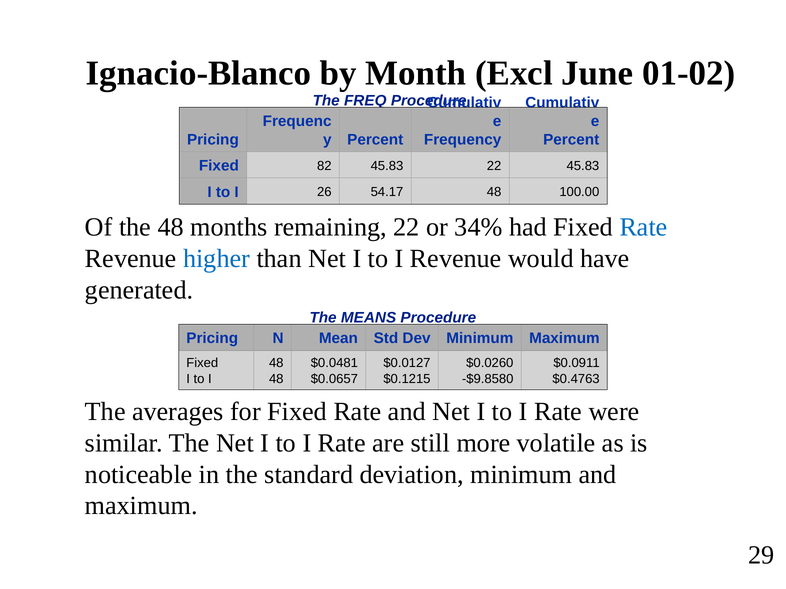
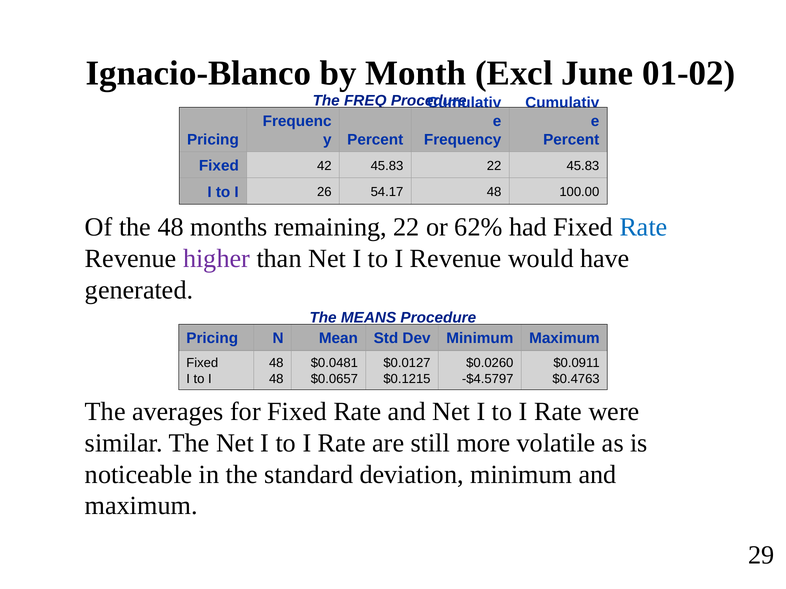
82: 82 -> 42 (324, 166)
34%: 34% -> 62% (478, 227)
higher colour: blue -> purple (217, 259)
-$9.8580: -$9.8580 -> -$4.5797 (488, 379)
